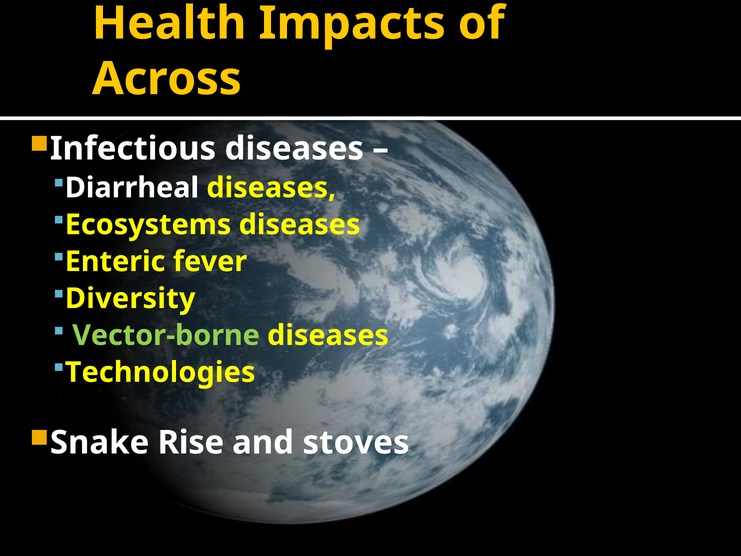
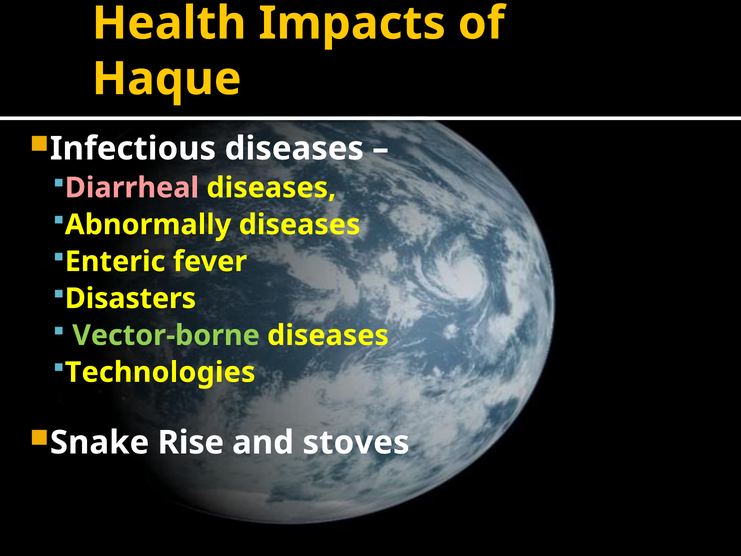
Across: Across -> Haque (167, 79)
Diarrheal colour: white -> pink (132, 188)
Ecosystems: Ecosystems -> Abnormally (148, 225)
Diversity: Diversity -> Disasters (130, 298)
